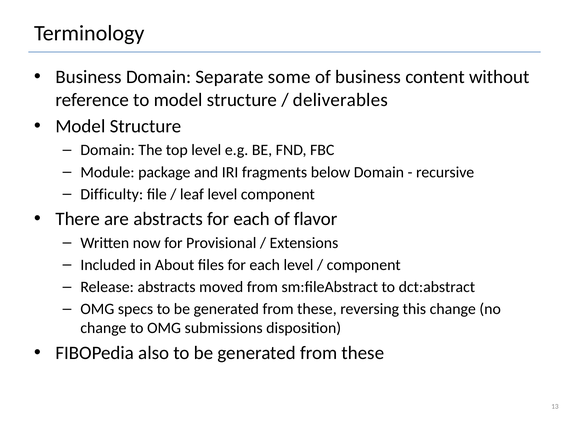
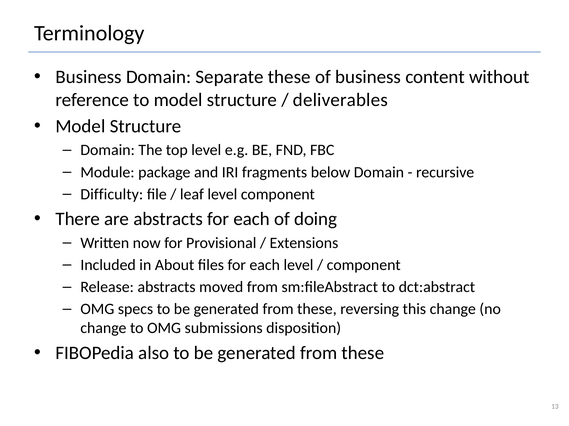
Separate some: some -> these (289, 77)
flavor: flavor -> doing (316, 219)
